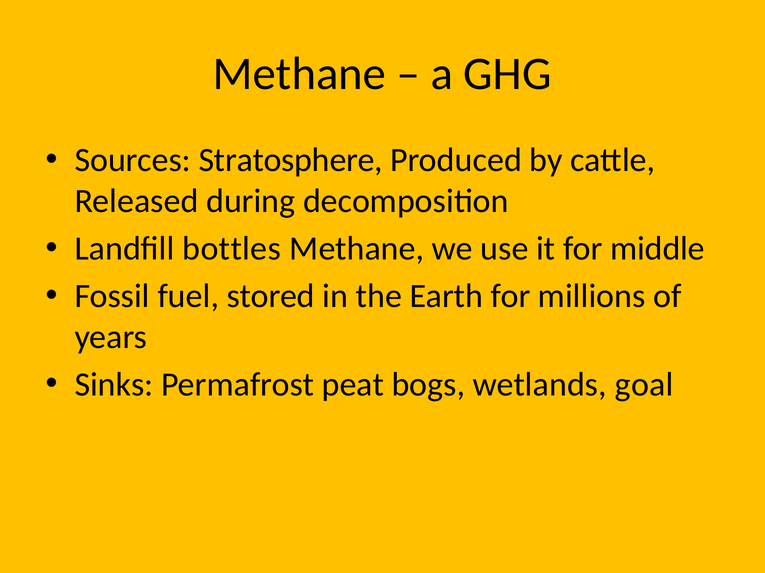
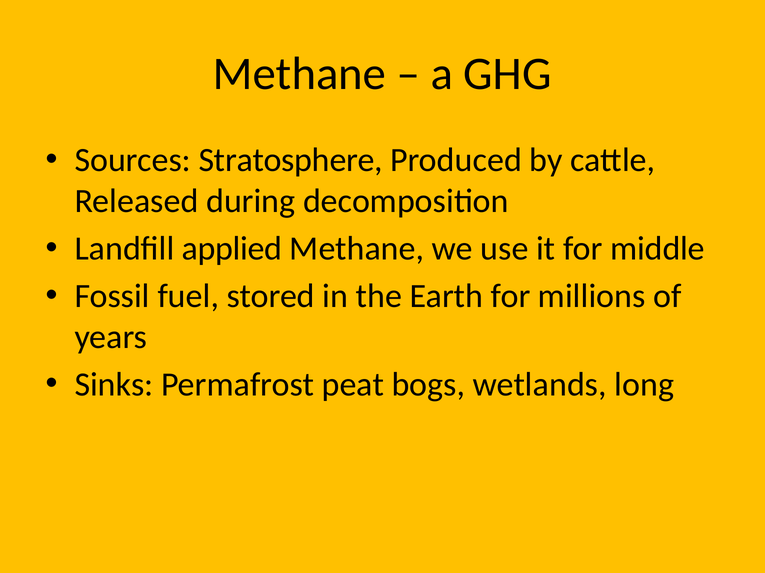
bottles: bottles -> applied (232, 249)
goal: goal -> long (644, 385)
